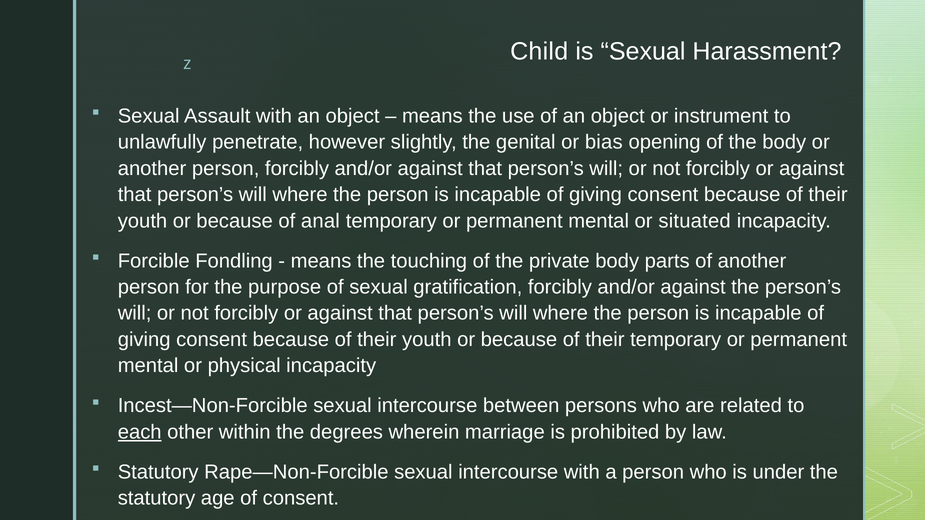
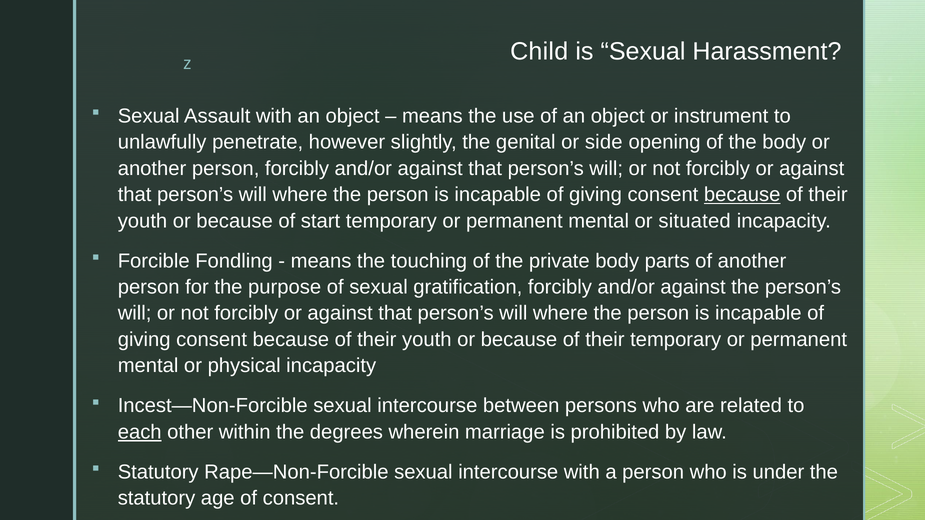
bias: bias -> side (604, 142)
because underline: none -> present (742, 195)
anal: anal -> start (321, 221)
